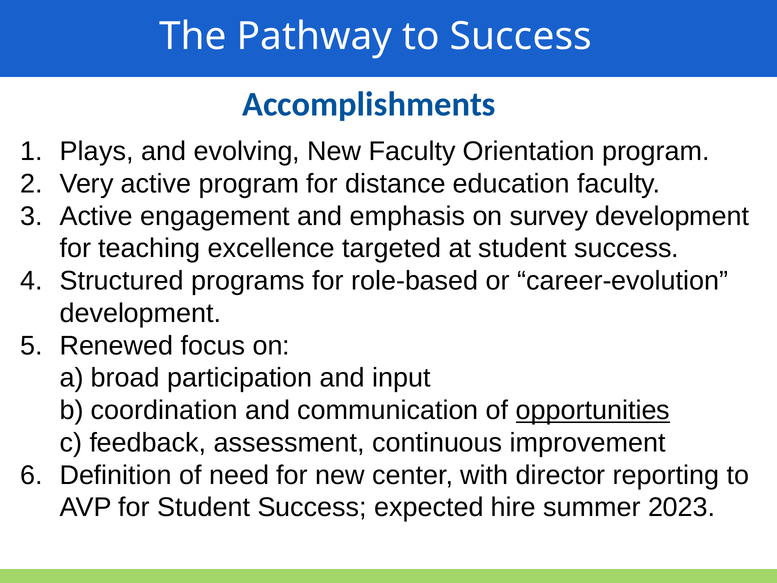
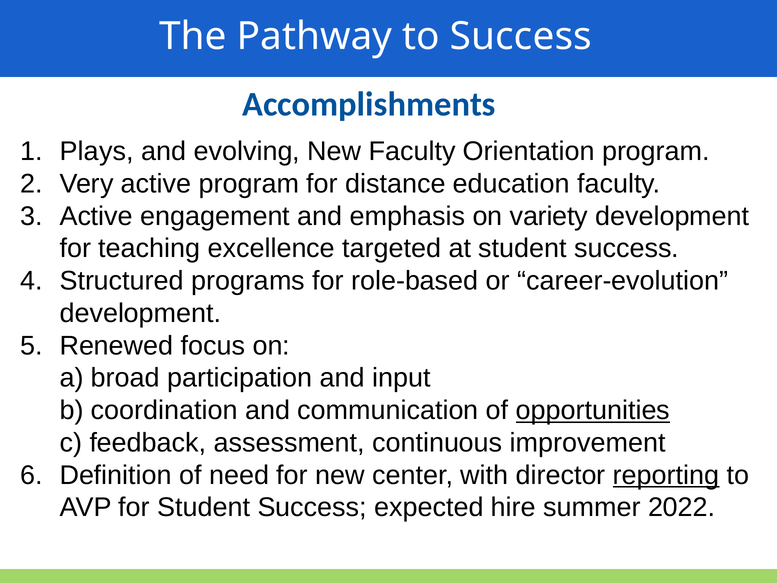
survey: survey -> variety (549, 216)
reporting underline: none -> present (666, 475)
2023: 2023 -> 2022 (682, 507)
